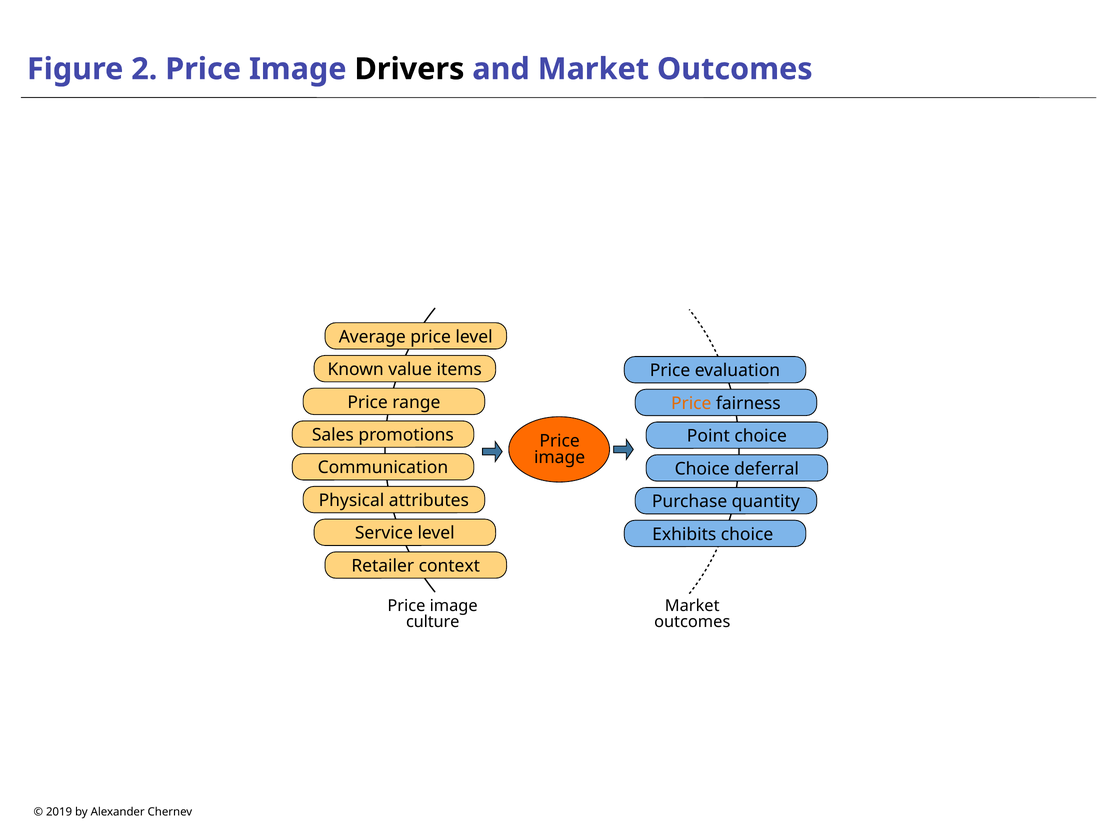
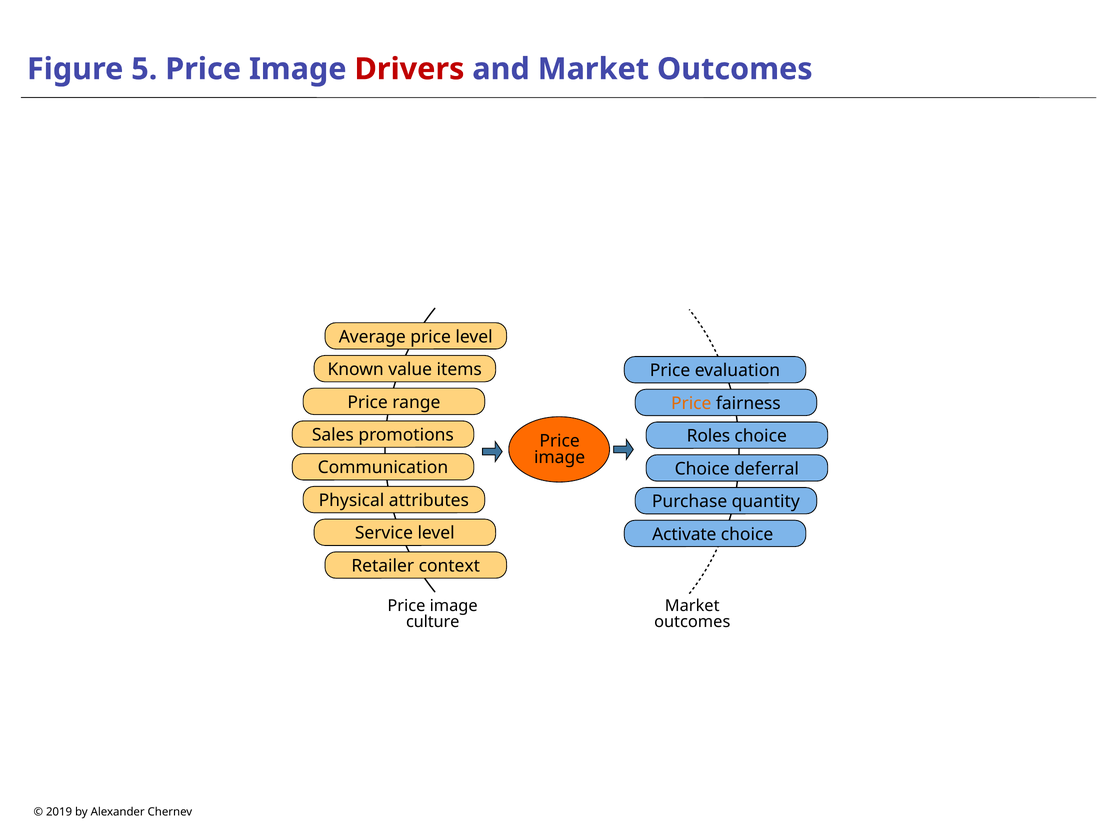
2: 2 -> 5 (144, 69)
Drivers colour: black -> red (409, 69)
Point: Point -> Roles (708, 436)
Exhibits: Exhibits -> Activate (684, 534)
